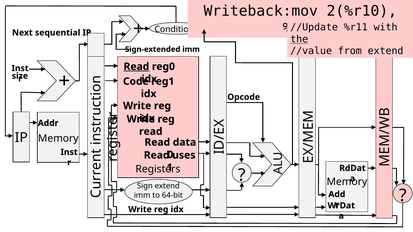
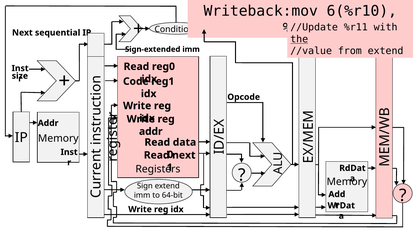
2(%r10: 2(%r10 -> 6(%r10 (362, 11)
Read underline: present -> none (136, 67)
read: read -> addr (151, 132)
Read uses: uses -> next (184, 155)
